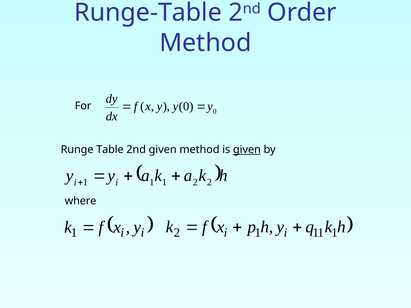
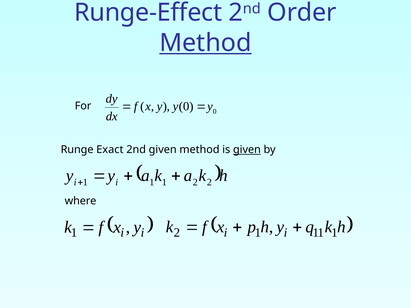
Runge-Table: Runge-Table -> Runge-Effect (148, 13)
Method underline: none -> present (205, 43)
Table: Table -> Exact (110, 150)
